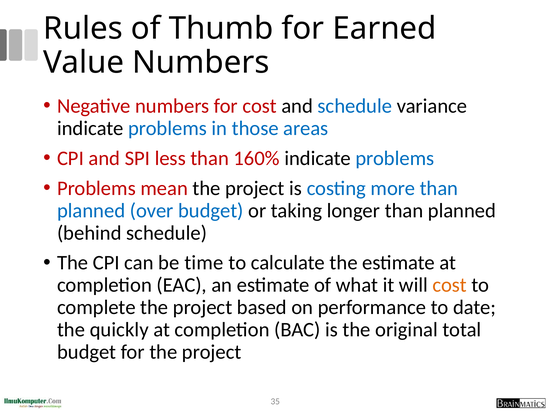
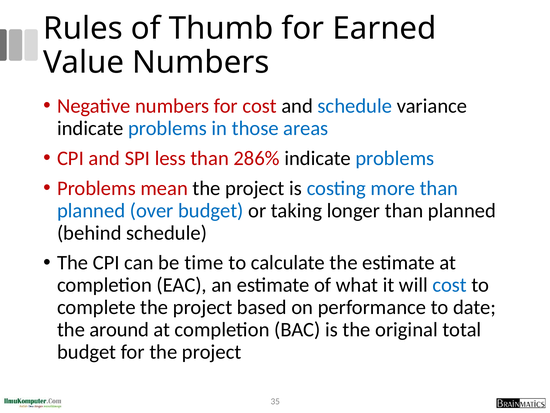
160%: 160% -> 286% (257, 158)
cost colour: orange -> blue (450, 285)
quickly: quickly -> around (119, 329)
